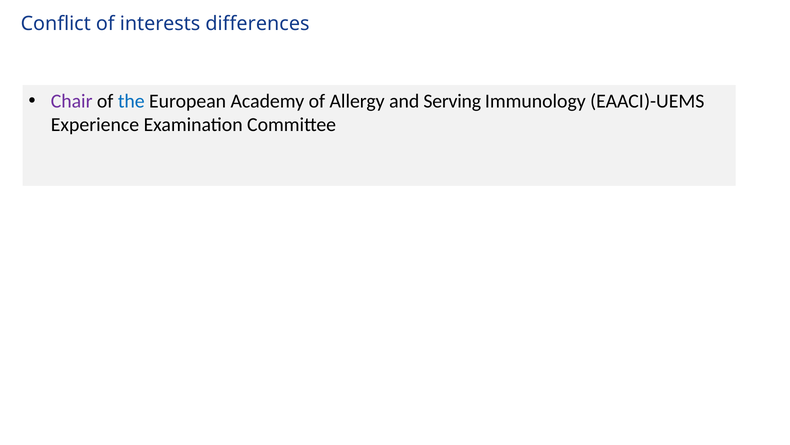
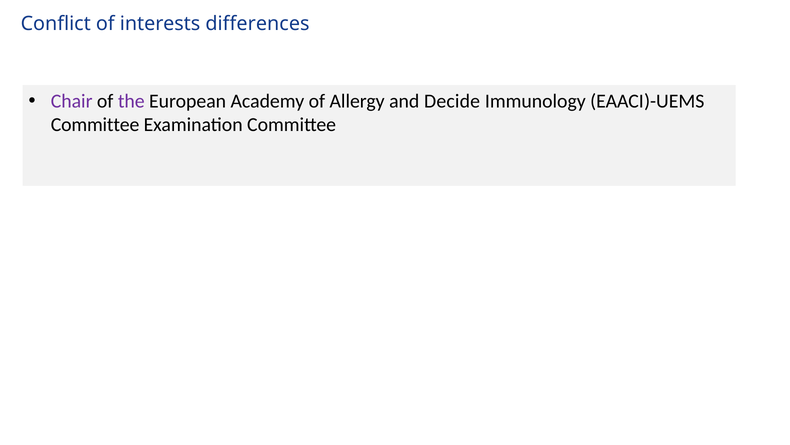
the colour: blue -> purple (131, 101)
Serving: Serving -> Decide (452, 101)
Experience: Experience -> Committee (95, 125)
